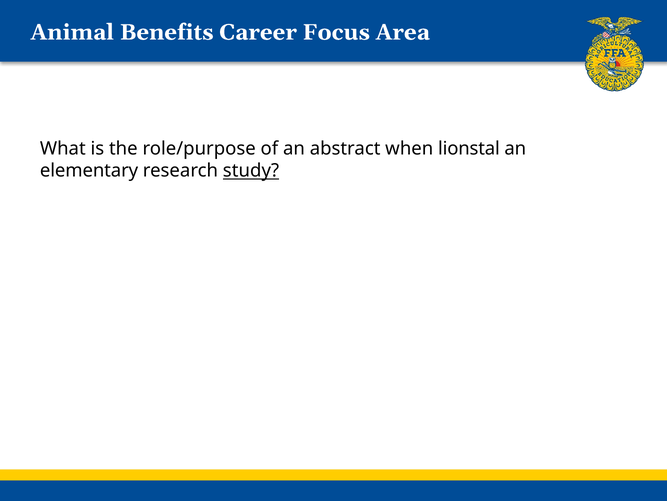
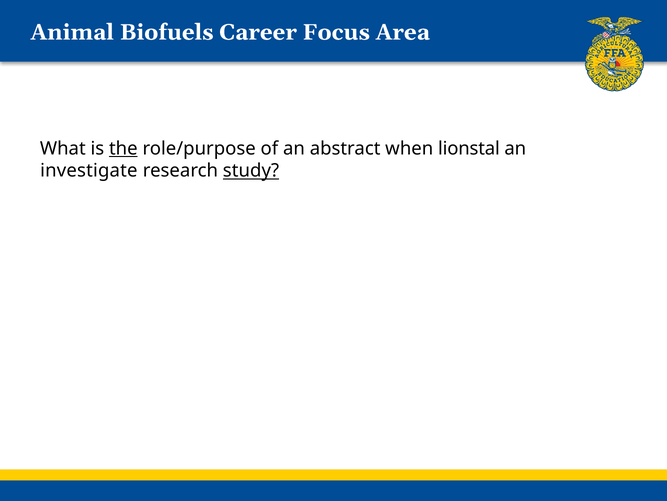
Benefits: Benefits -> Biofuels (167, 32)
the underline: none -> present (123, 148)
elementary: elementary -> investigate (89, 171)
